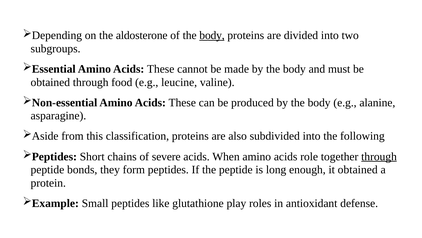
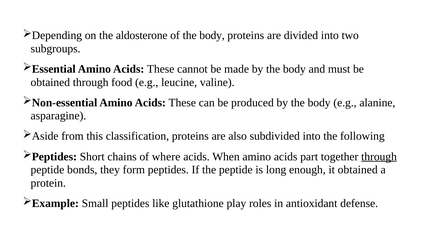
body underline: present -> none (212, 35)
severe: severe -> where (166, 156)
role: role -> part (309, 156)
